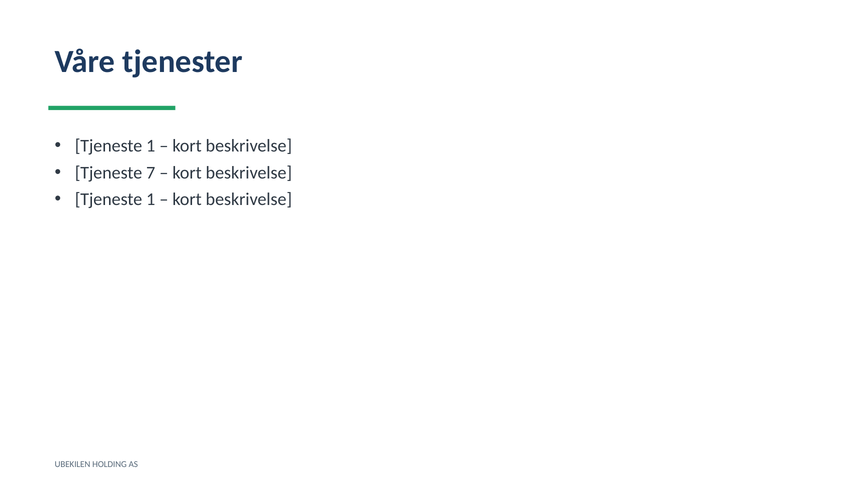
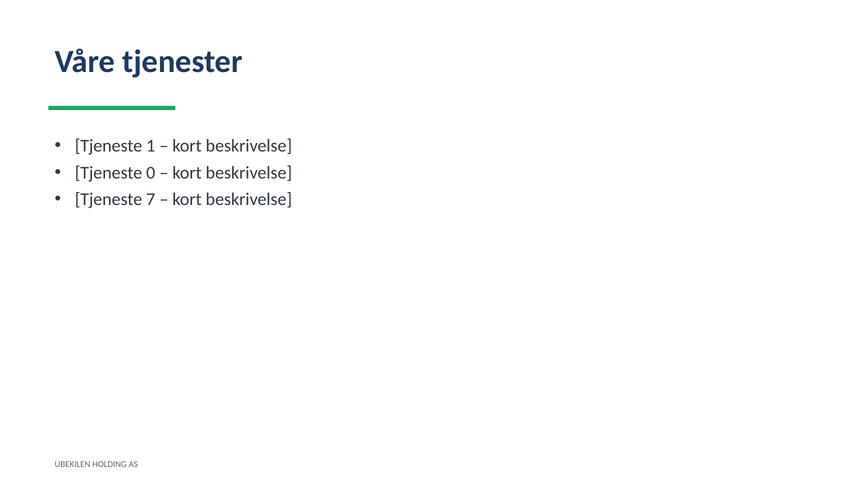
7: 7 -> 0 (151, 173)
1: 1 -> 7 (151, 199)
